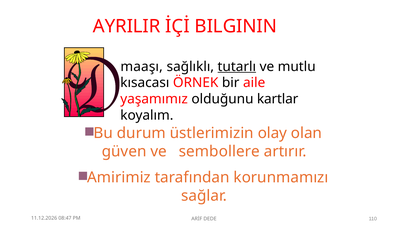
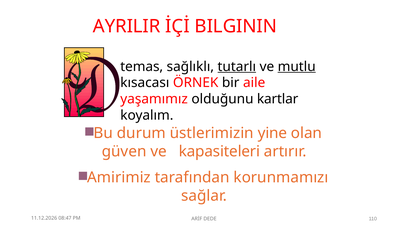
maaşı: maaşı -> temas (142, 67)
mutlu underline: none -> present (297, 67)
olay: olay -> yine (272, 134)
sembollere: sembollere -> kapasiteleri (219, 152)
